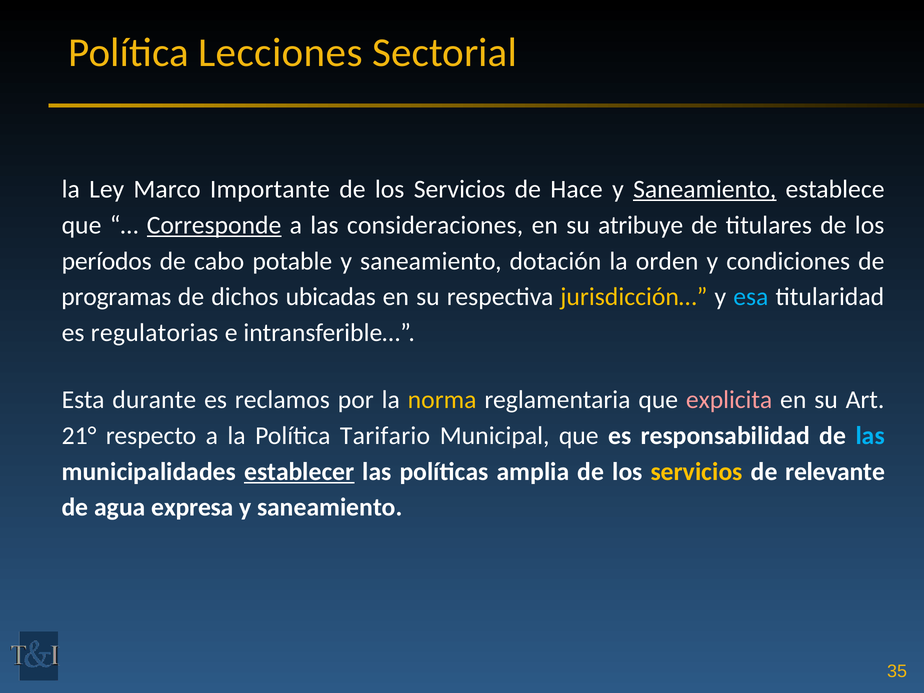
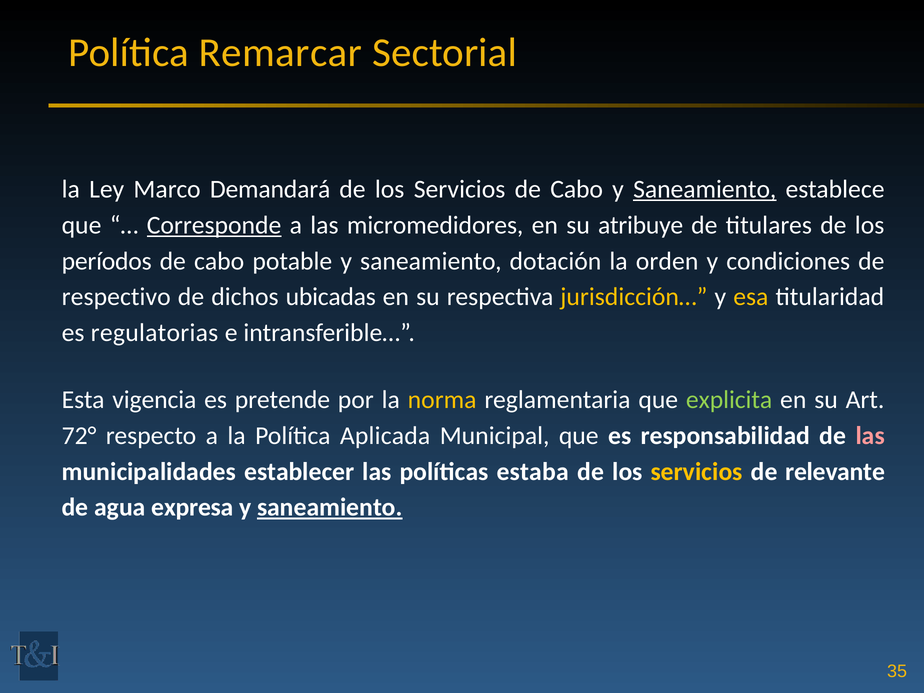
Lecciones: Lecciones -> Remarcar (280, 53)
Importante: Importante -> Demandará (270, 189)
Servicios de Hace: Hace -> Cabo (577, 189)
consideraciones: consideraciones -> micromedidores (435, 225)
programas: programas -> respectivo (116, 297)
esa colour: light blue -> yellow (751, 297)
durante: durante -> vigencia (154, 400)
reclamos: reclamos -> pretende (282, 400)
explicita colour: pink -> light green (729, 400)
21°: 21° -> 72° (79, 436)
Tarifario: Tarifario -> Aplicada (385, 436)
las colour: light blue -> pink (870, 436)
establecer underline: present -> none (299, 472)
amplia: amplia -> estaba (533, 472)
saneamiento underline: none -> present (330, 507)
